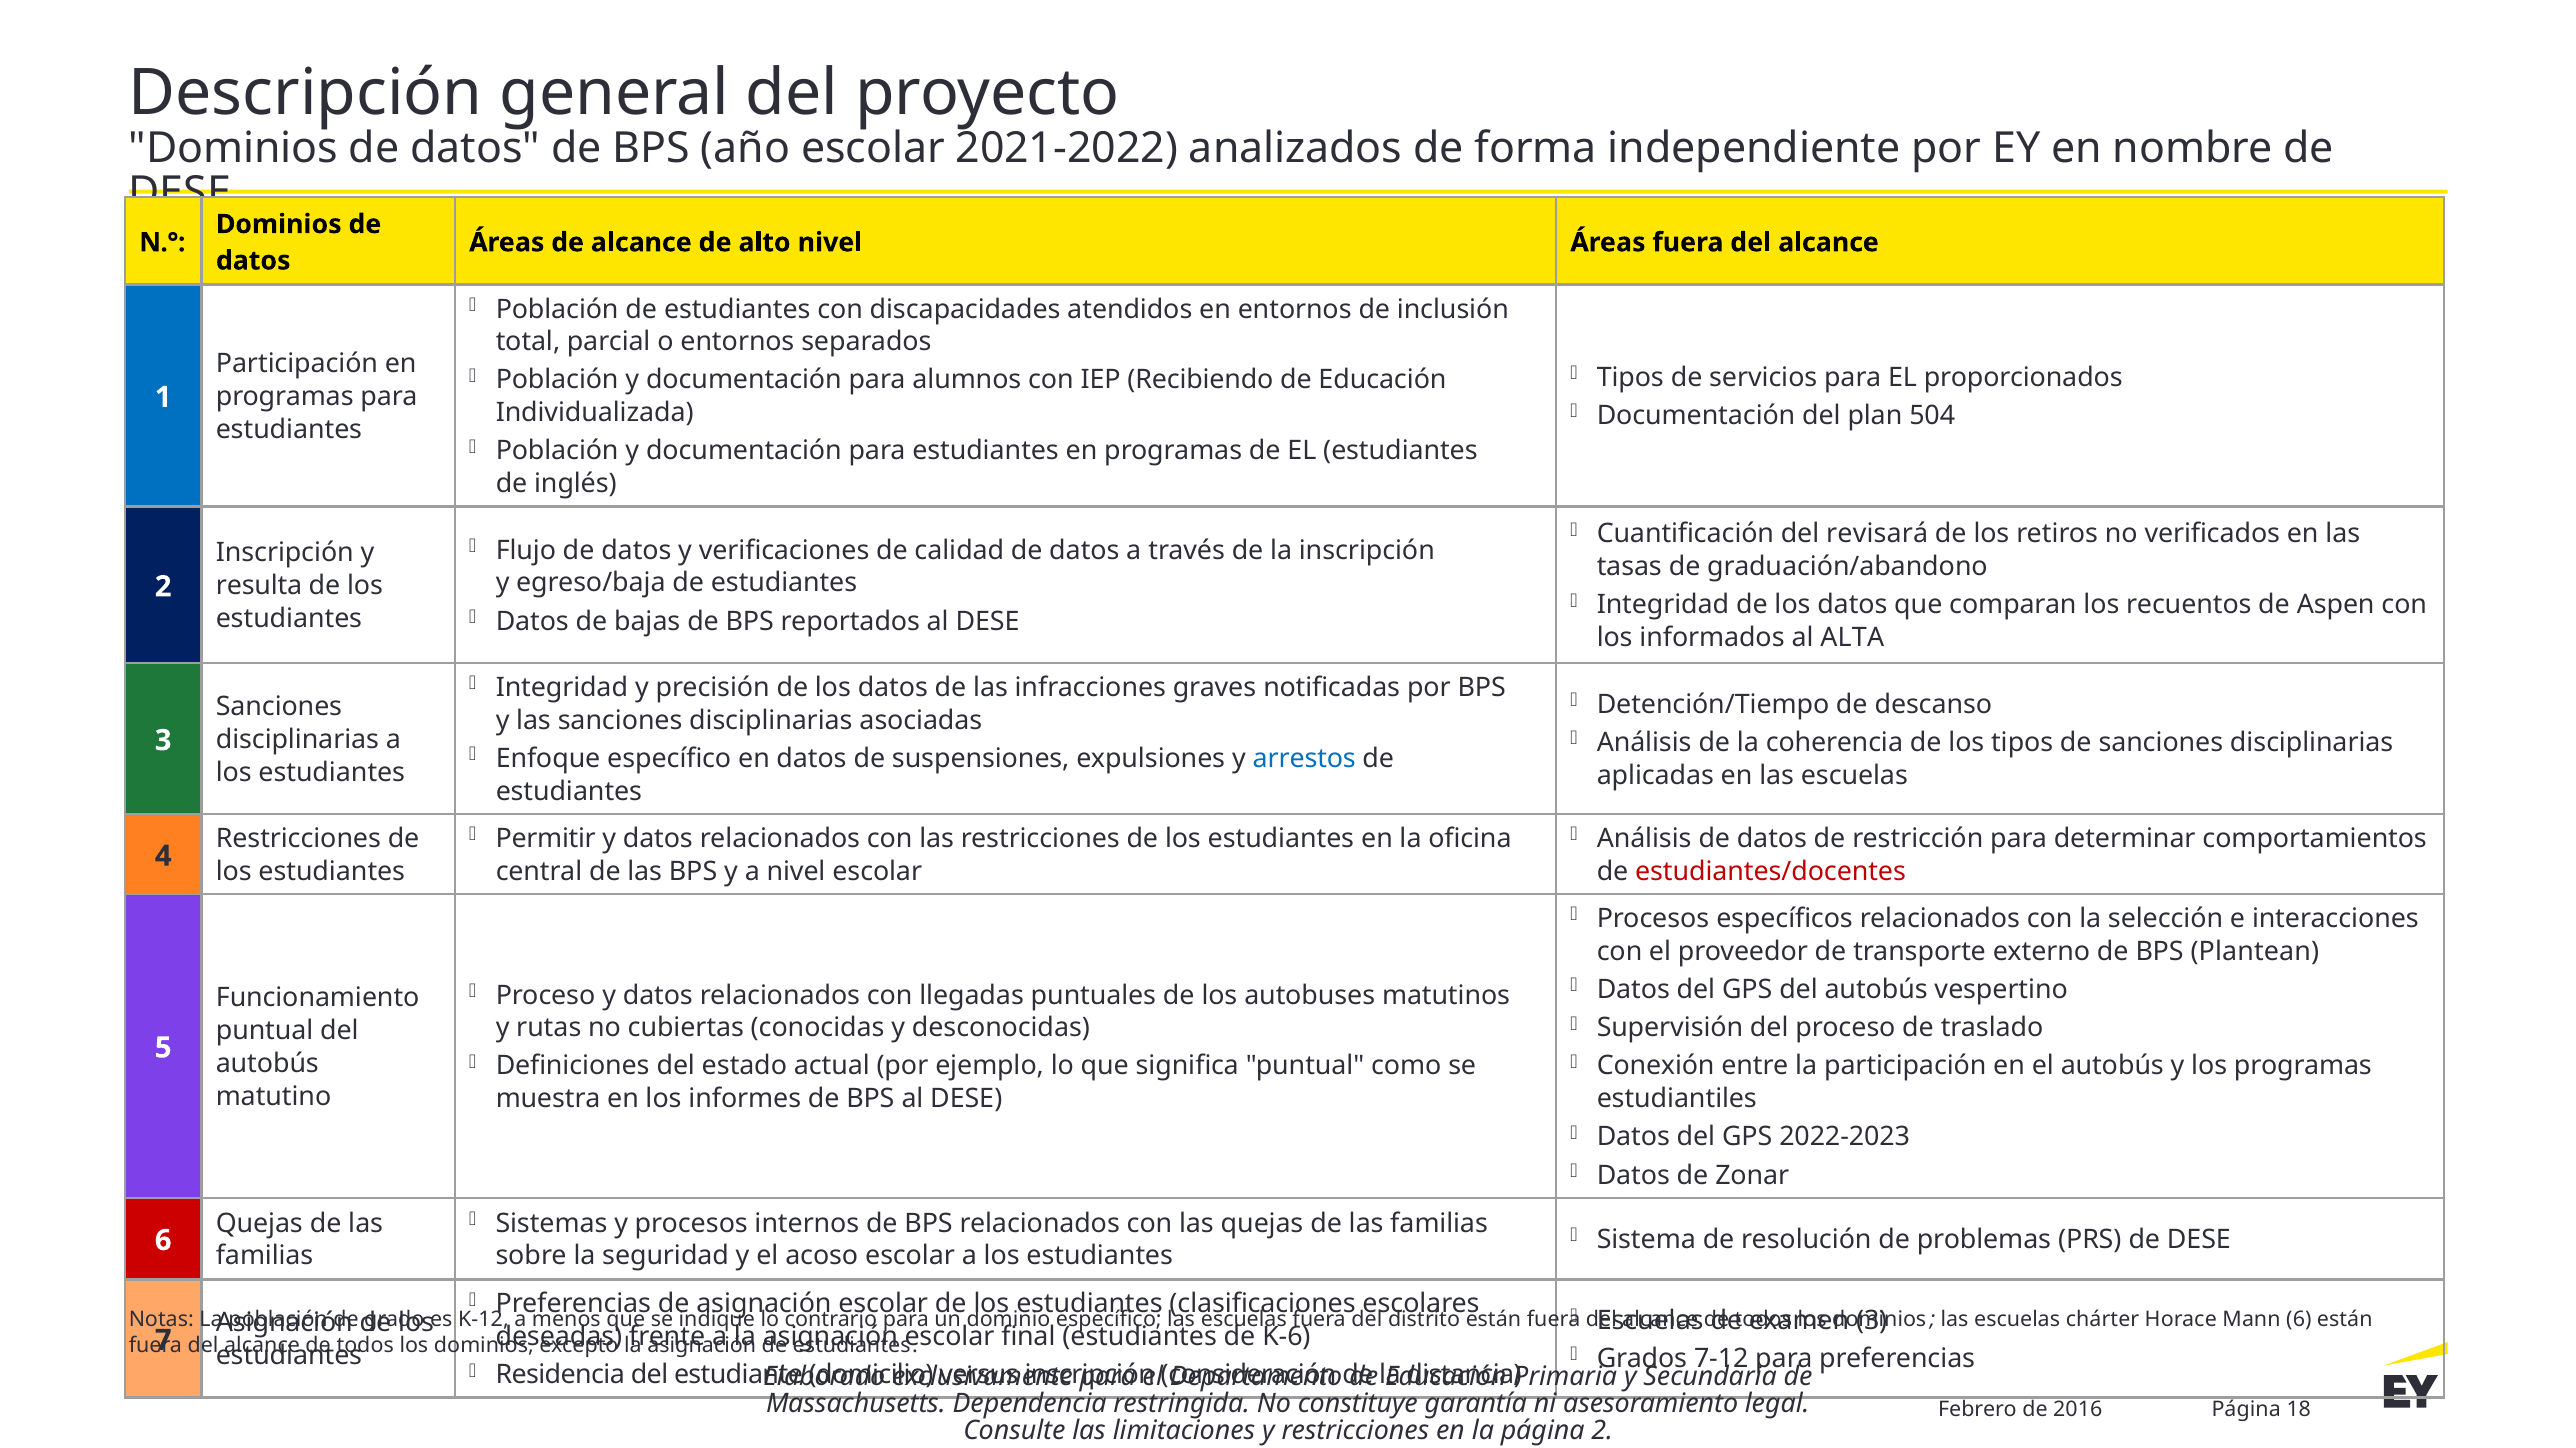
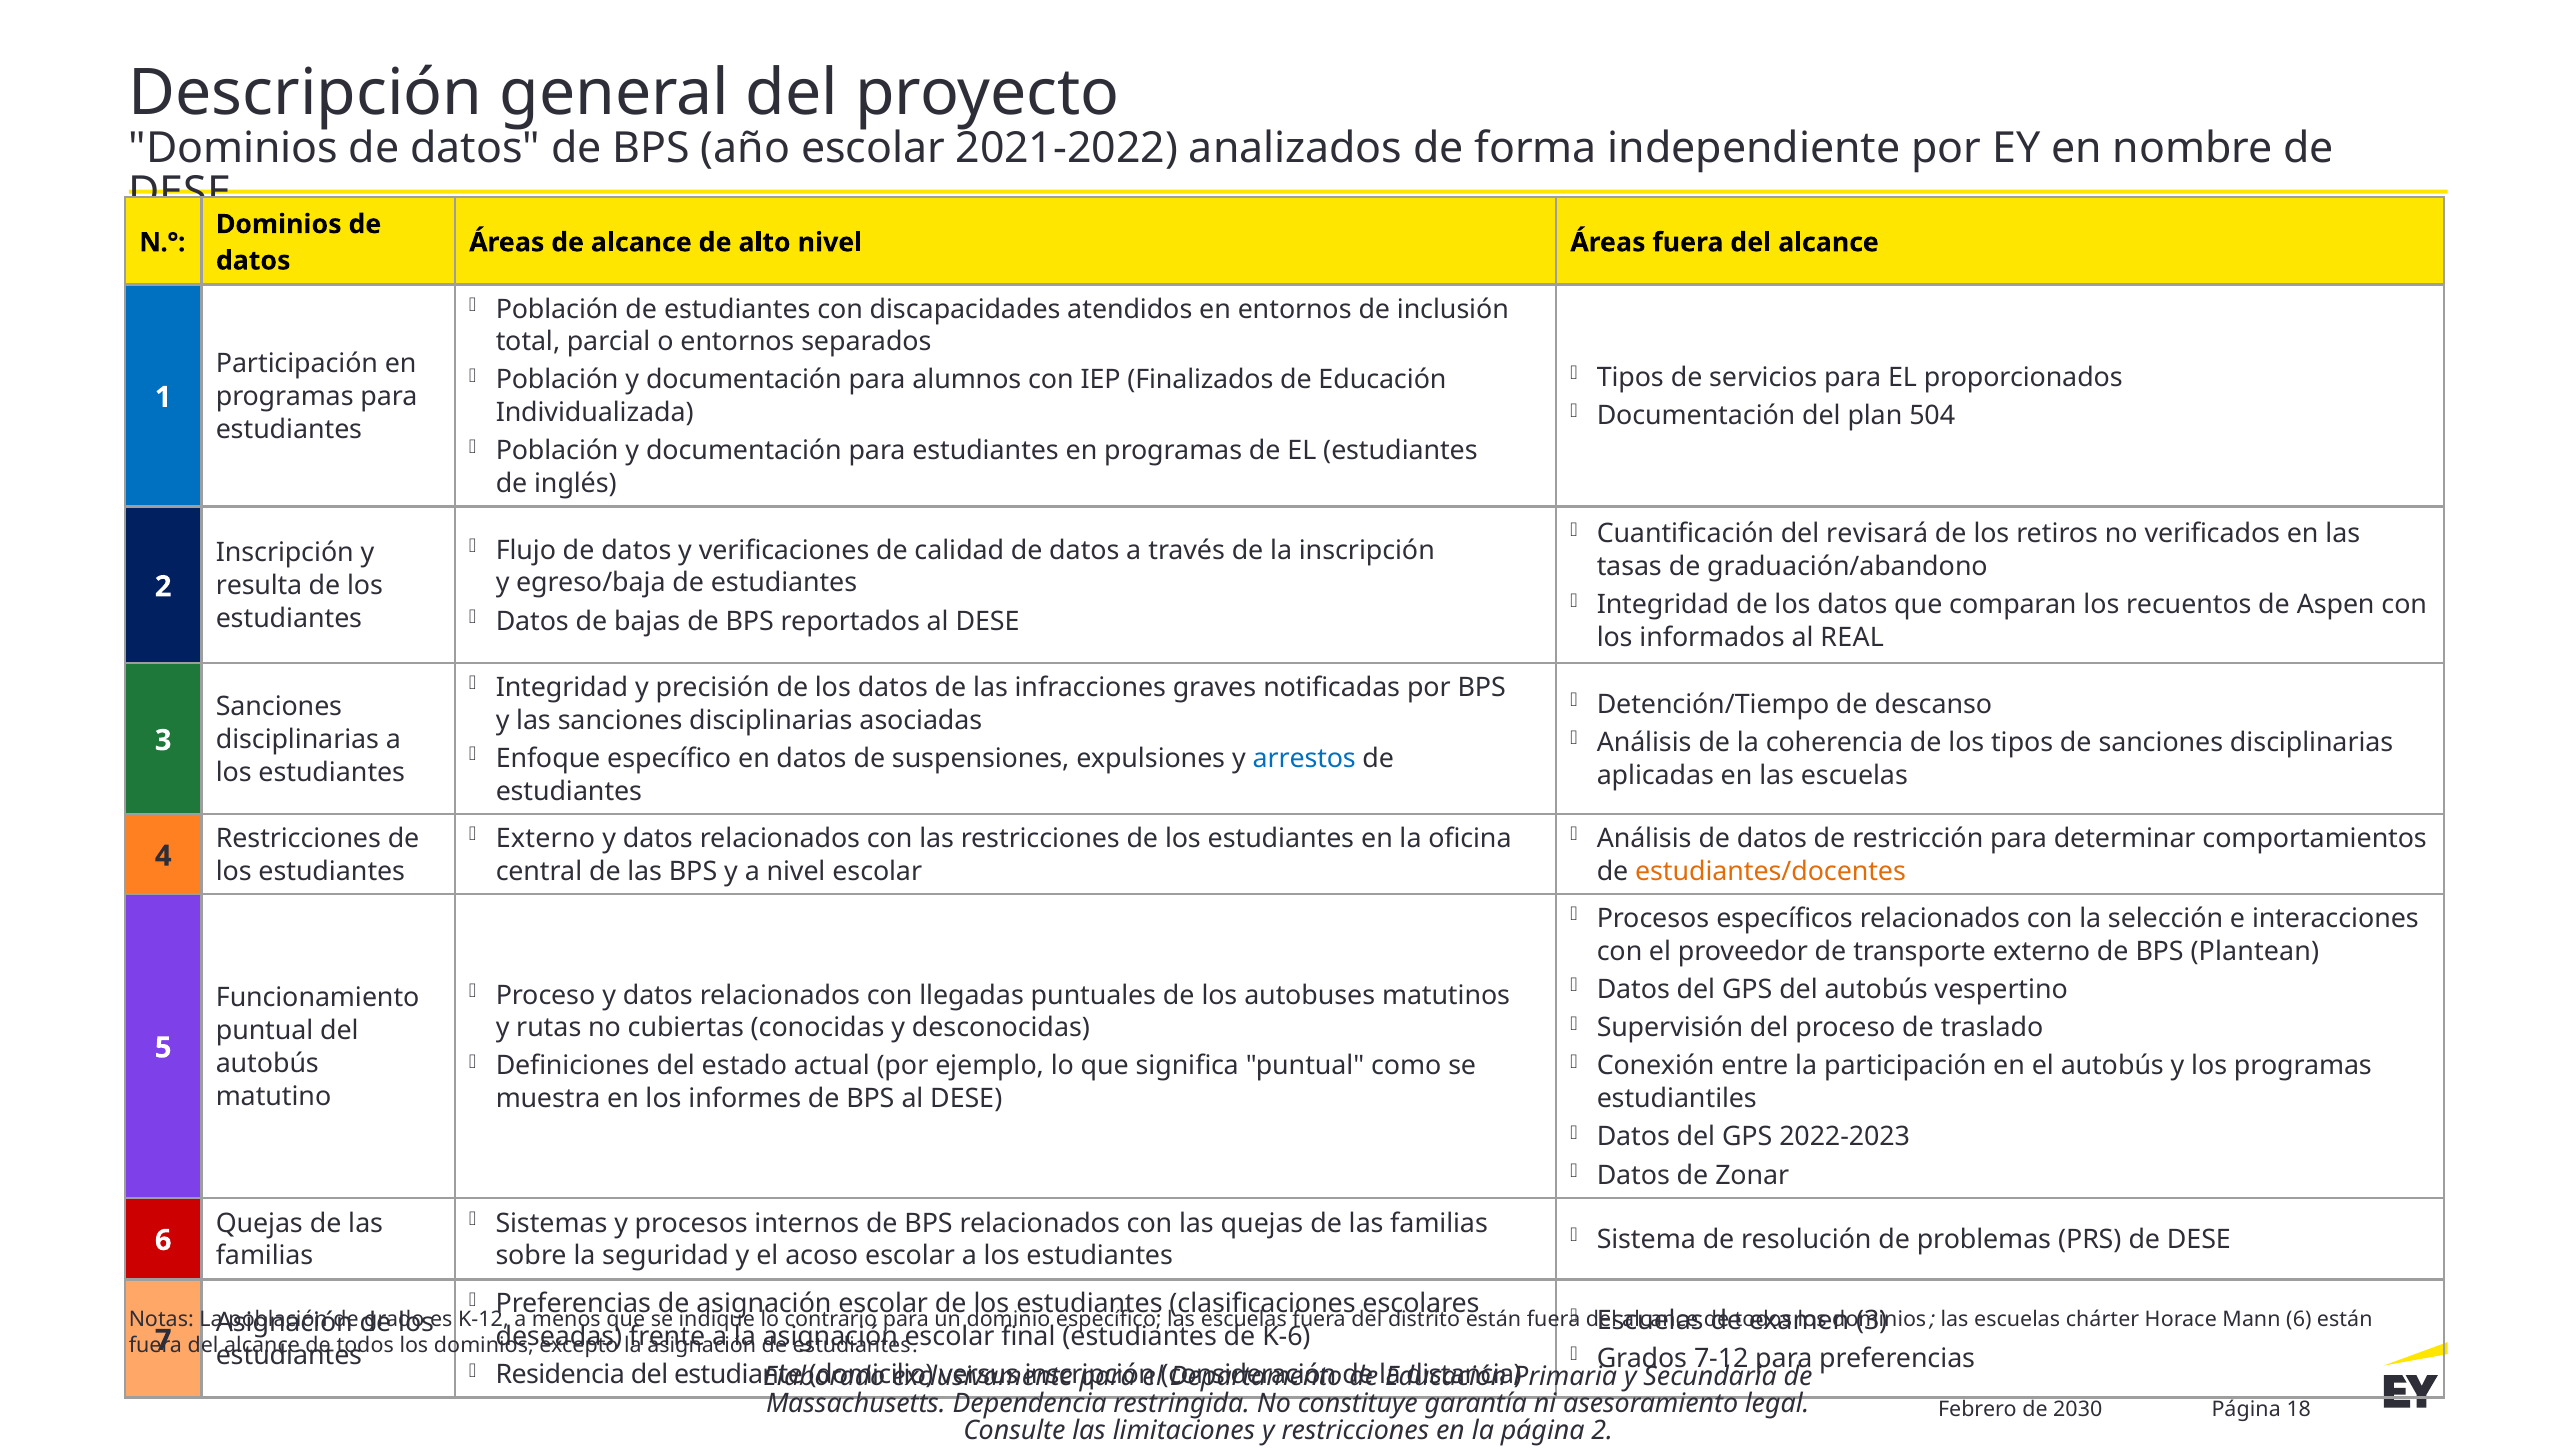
Recibiendo: Recibiendo -> Finalizados (1200, 380)
ALTA: ALTA -> REAL (1852, 638)
Permitir: Permitir -> Externo (545, 839)
estudiantes/docentes colour: red -> orange (1771, 872)
2016: 2016 -> 2030 (2078, 1409)
